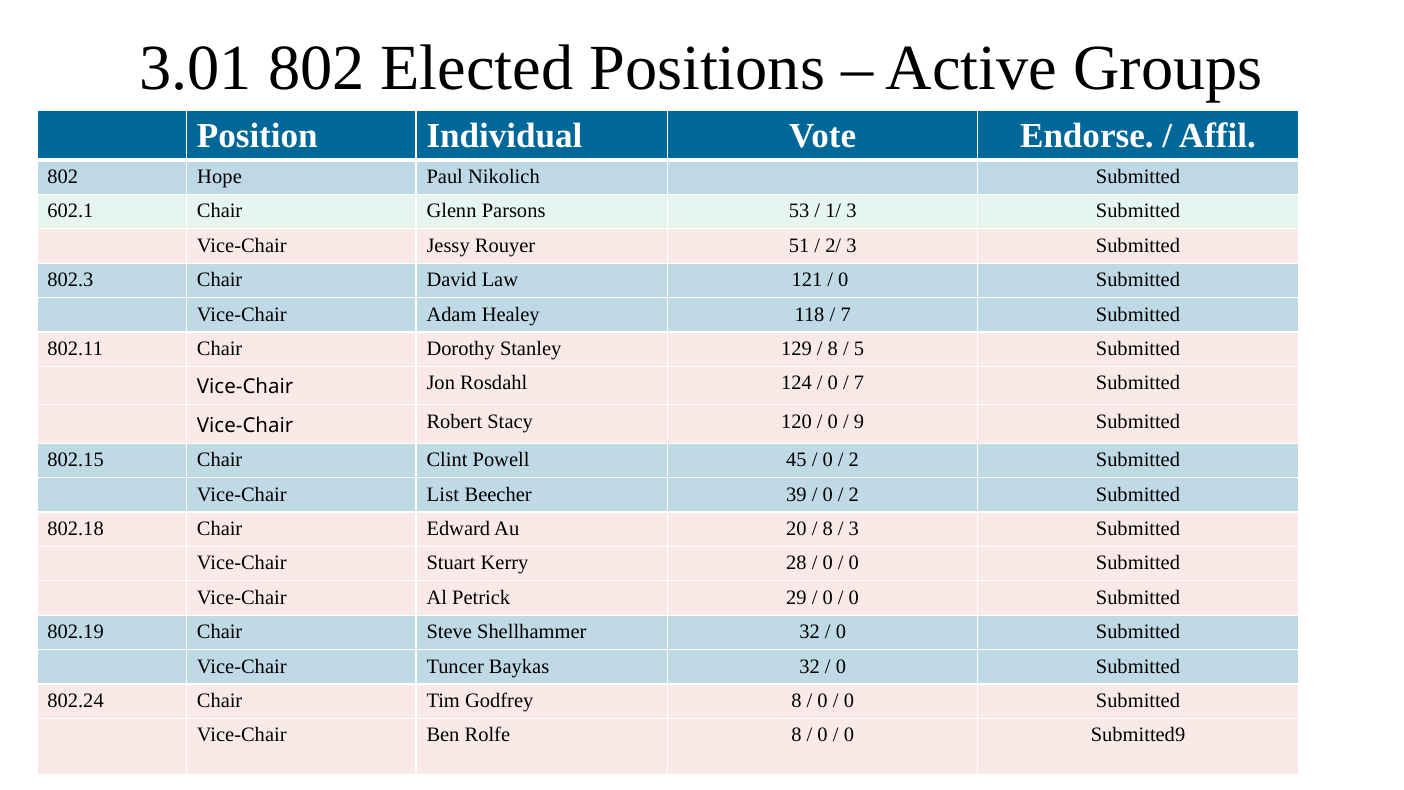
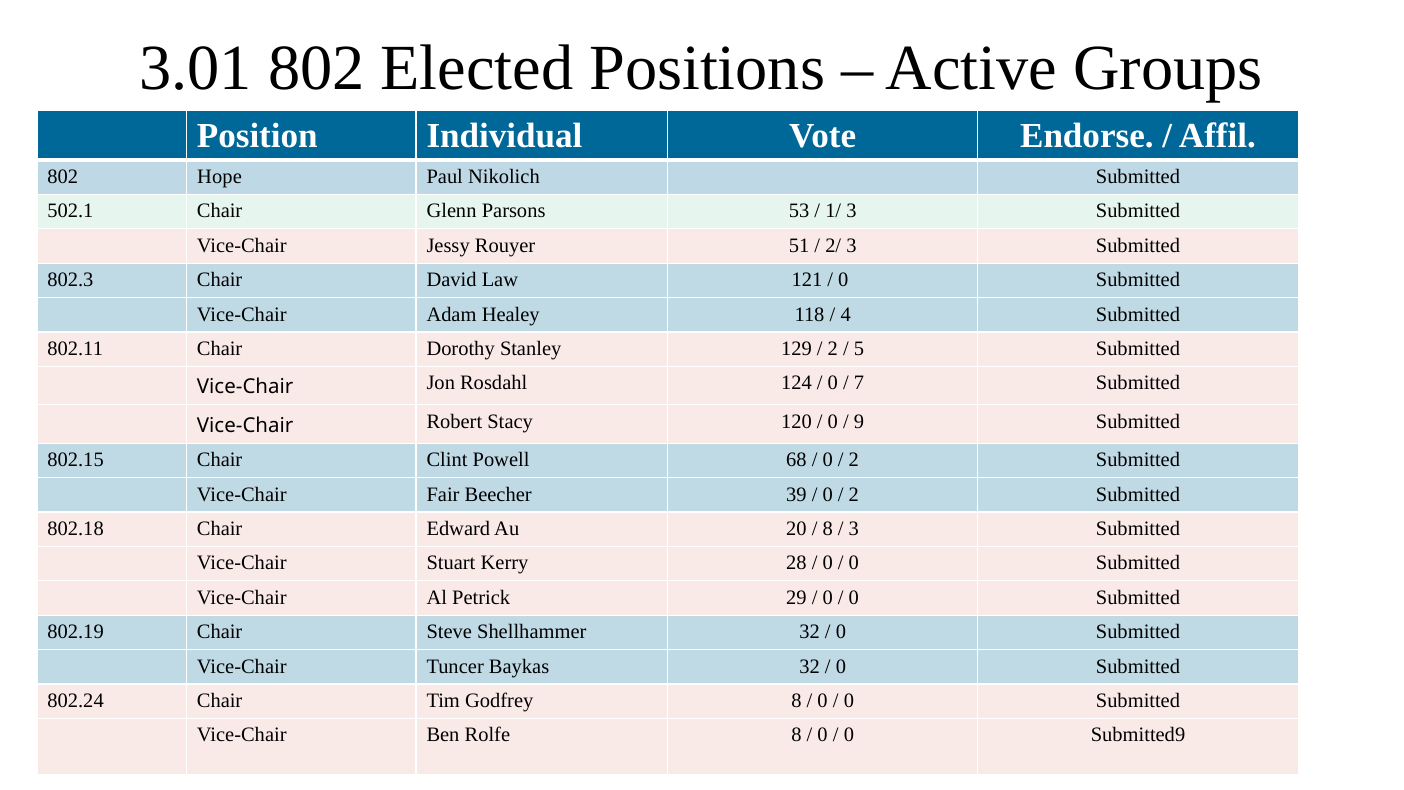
602.1: 602.1 -> 502.1 (70, 211)
7: 7 -> 4 (846, 314)
8: 8 -> 2 (833, 349)
45: 45 -> 68 (796, 460)
List: List -> Fair (443, 494)
